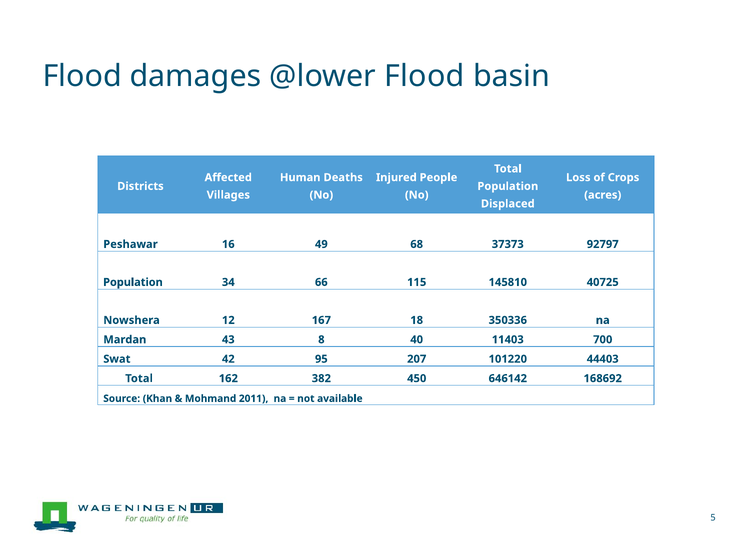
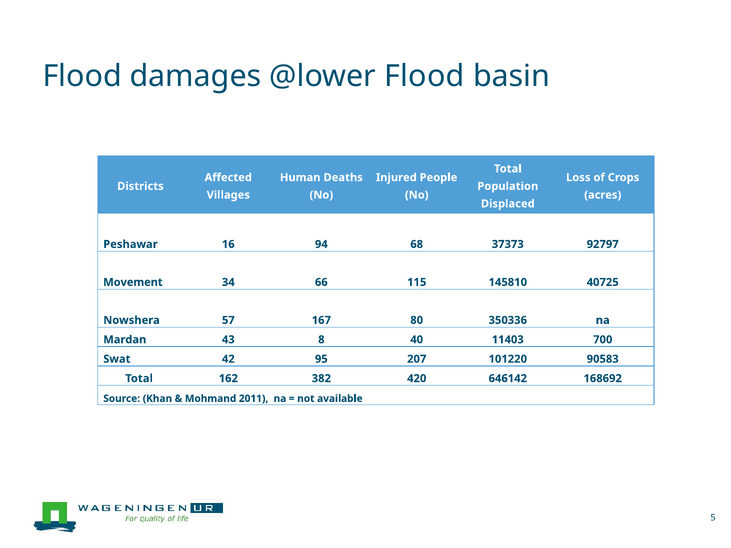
49: 49 -> 94 (321, 244)
Population: Population -> Movement (133, 282)
12: 12 -> 57 (228, 320)
18: 18 -> 80 (417, 320)
44403: 44403 -> 90583 (603, 359)
450: 450 -> 420 (417, 379)
